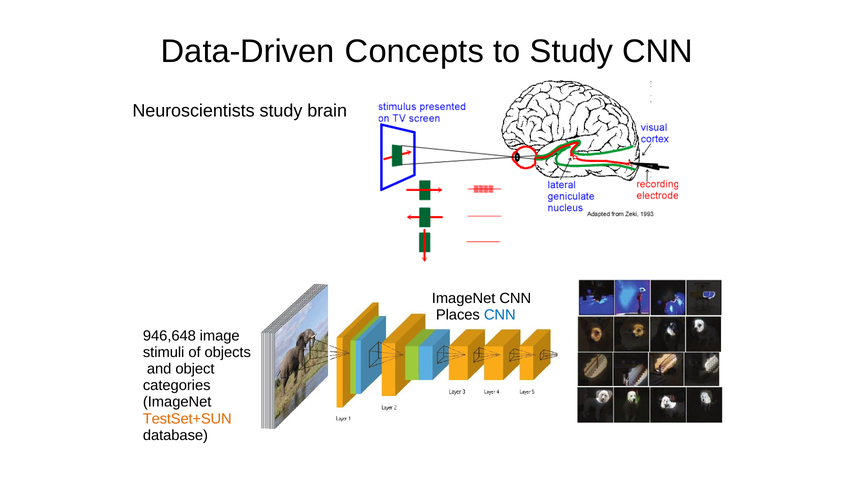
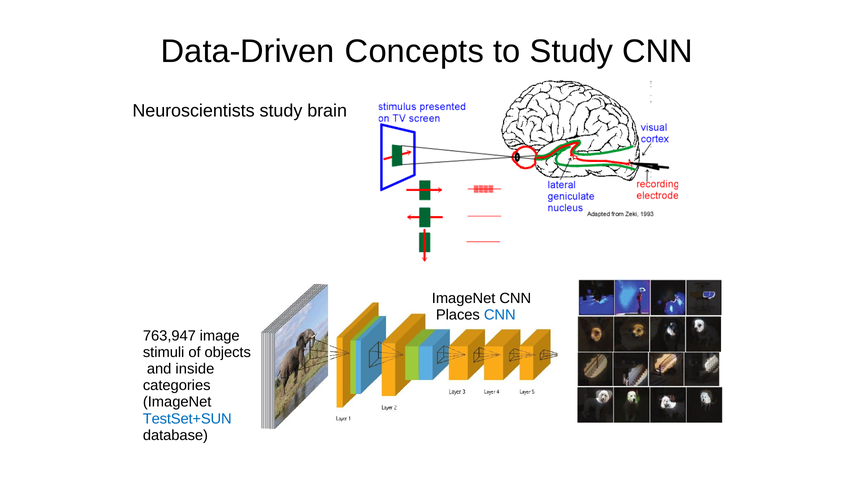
946,648: 946,648 -> 763,947 (169, 336)
object: object -> inside (195, 369)
TestSet+SUN colour: orange -> blue (187, 419)
